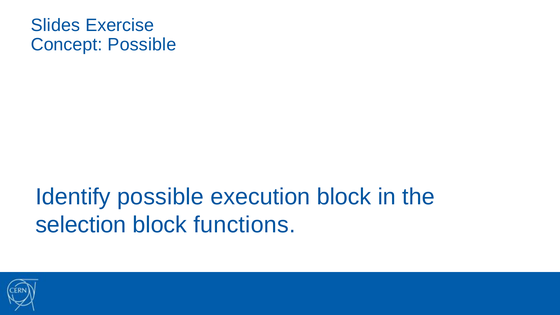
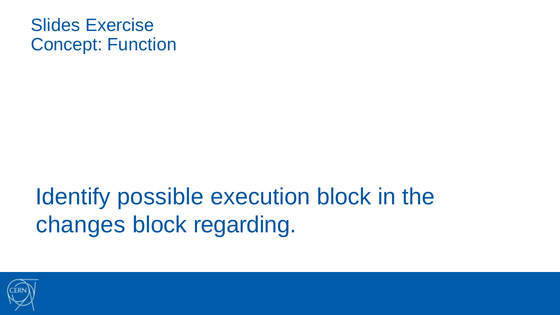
Concept Possible: Possible -> Function (142, 45)
selection: selection -> changes (81, 225)
functions: functions -> regarding (245, 225)
